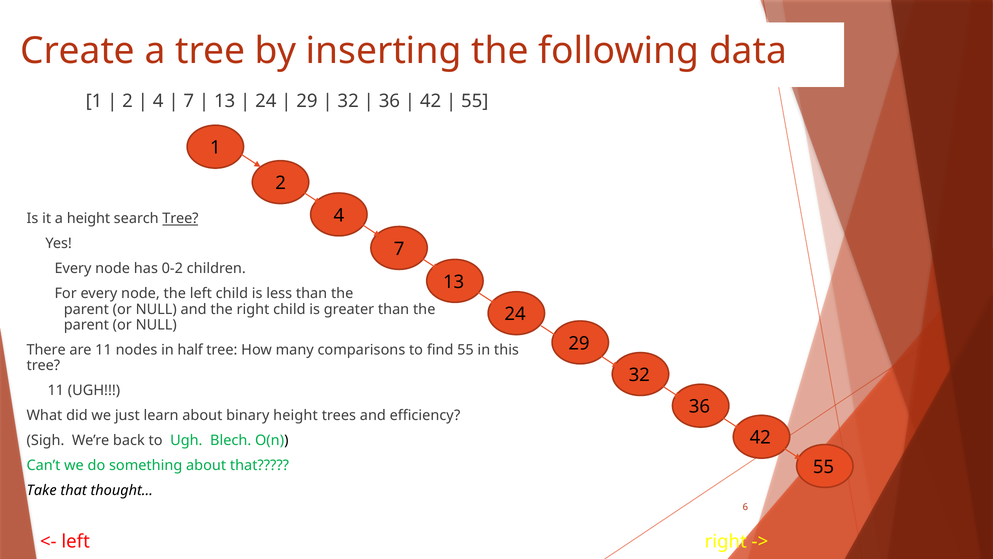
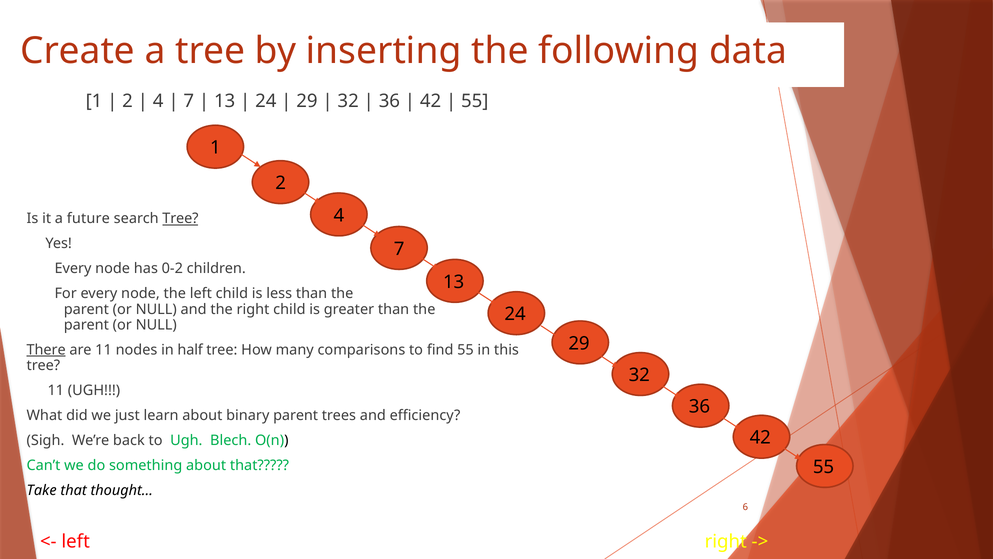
a height: height -> future (88, 218)
There underline: none -> present (46, 350)
binary height: height -> parent (296, 415)
